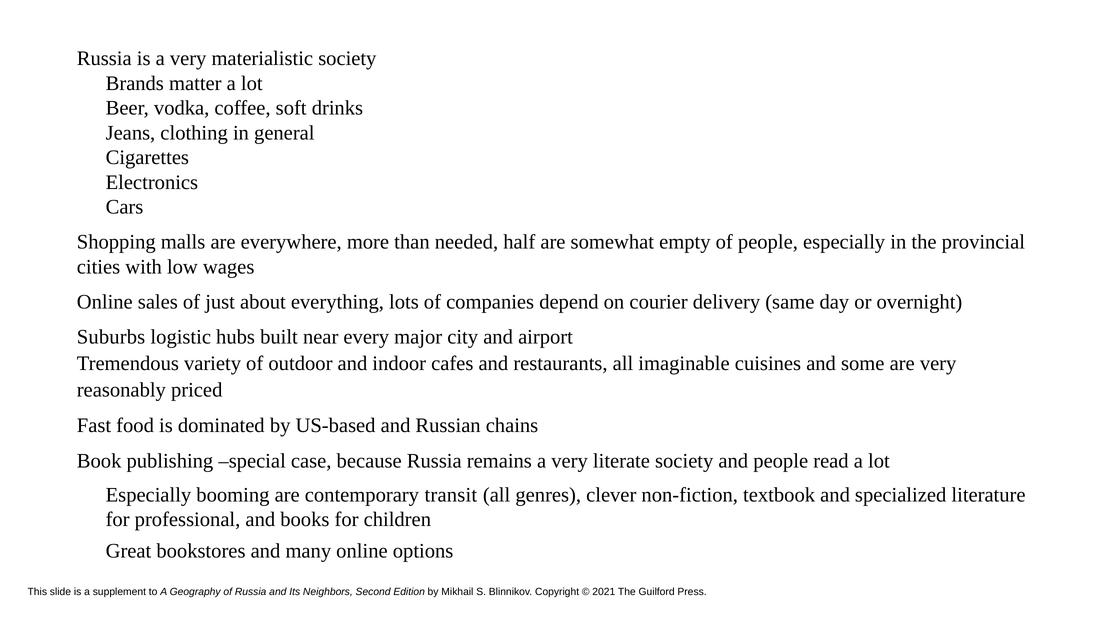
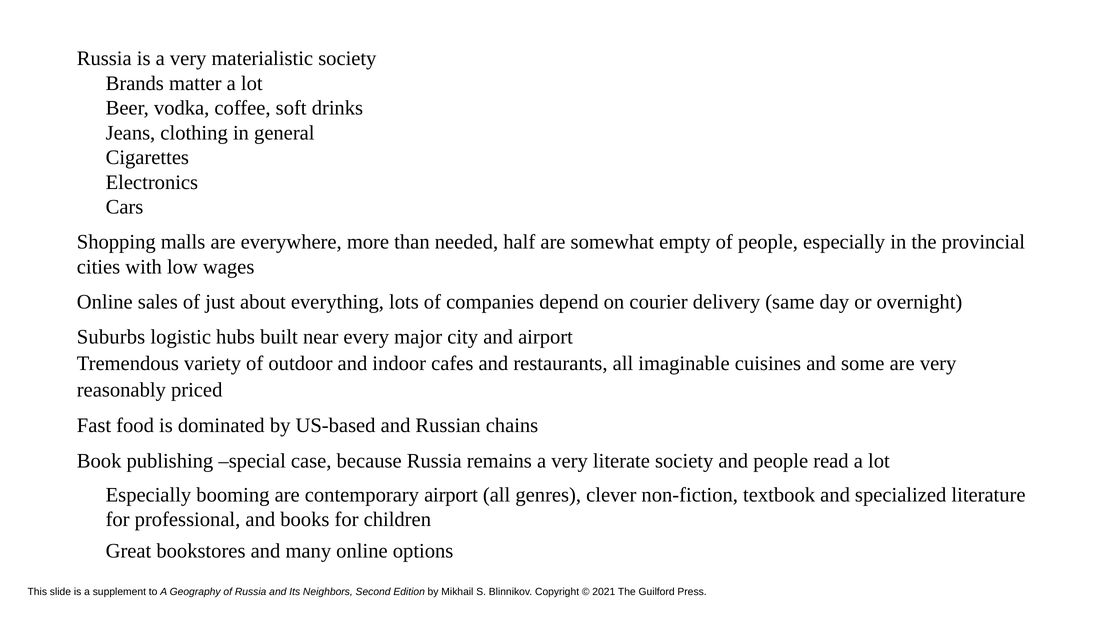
contemporary transit: transit -> airport (451, 494)
